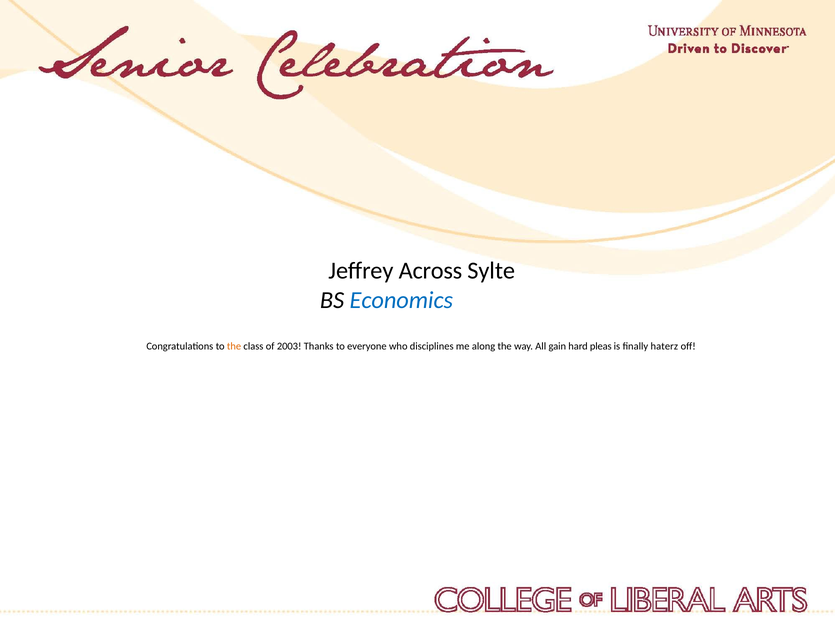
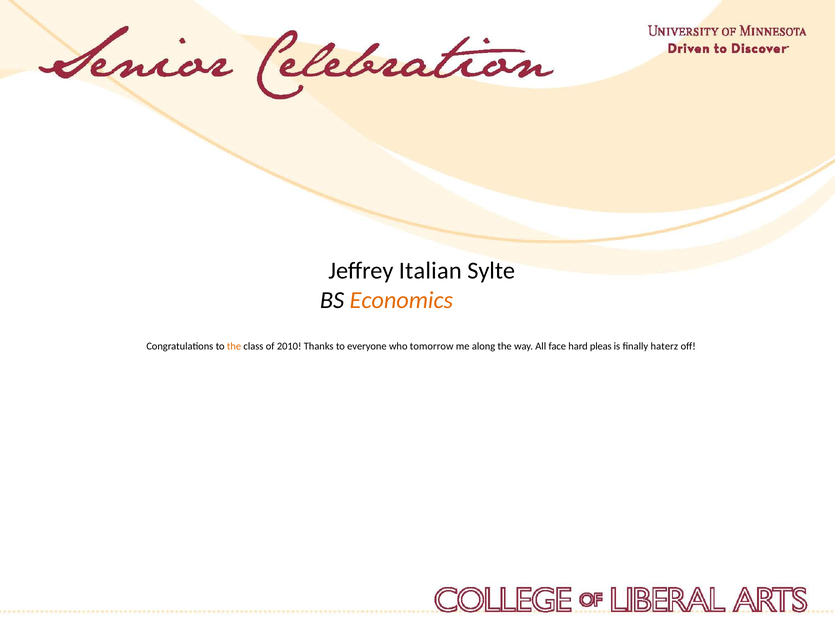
Across: Across -> Italian (430, 271)
Economics colour: blue -> orange (401, 300)
2003: 2003 -> 2010 (289, 346)
disciplines: disciplines -> tomorrow (432, 346)
gain: gain -> face (557, 346)
